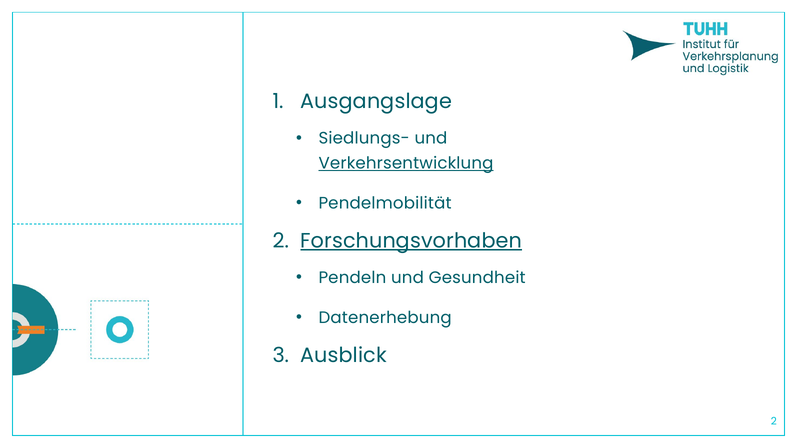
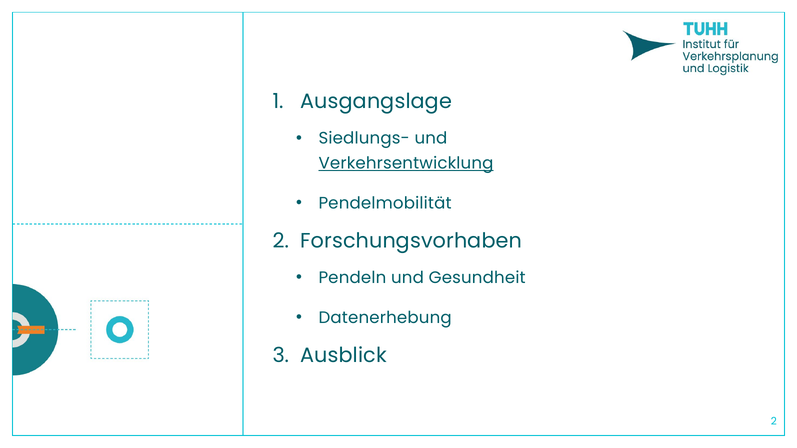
Forschungsvorhaben underline: present -> none (411, 241)
